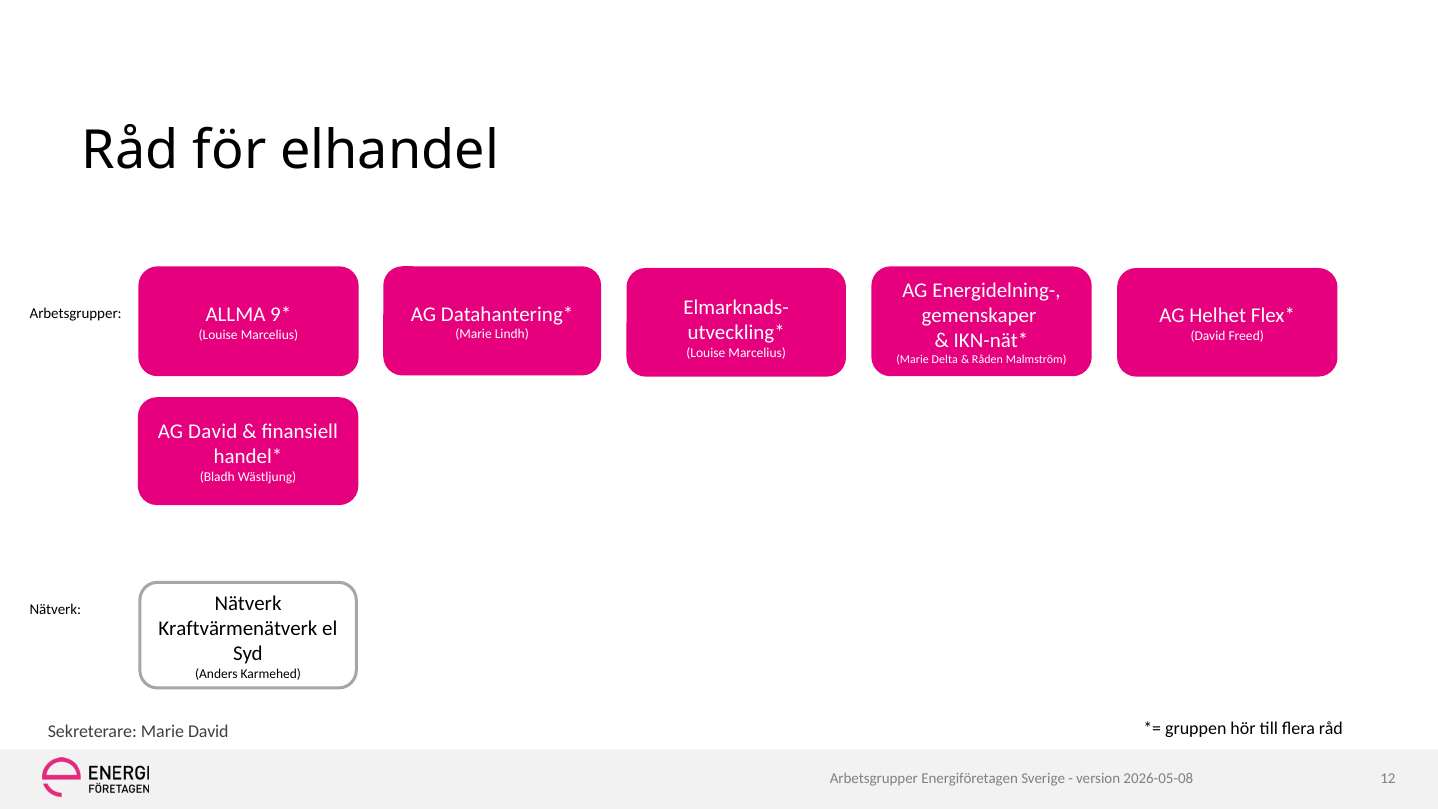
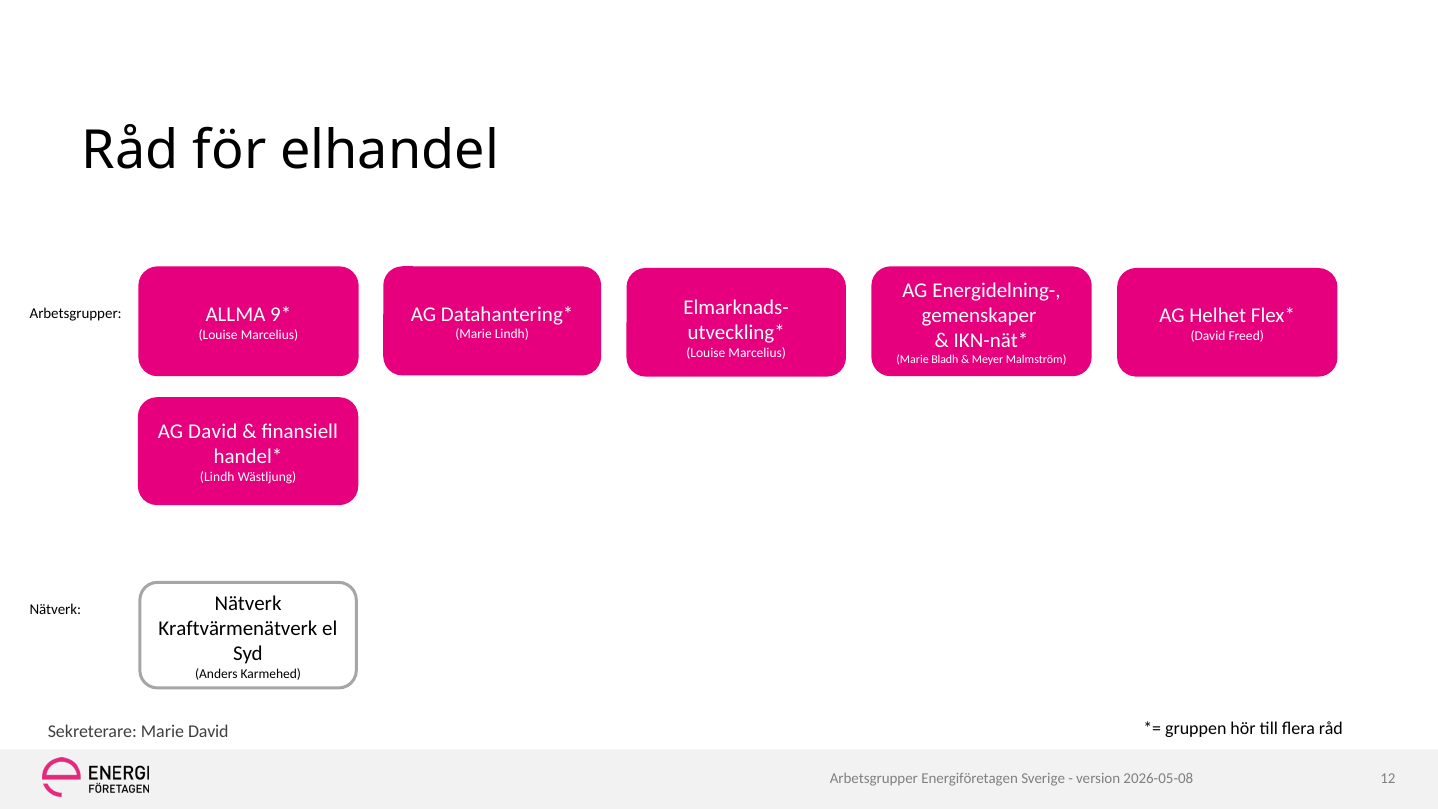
Delta: Delta -> Bladh (945, 360)
Råden: Råden -> Meyer (988, 360)
Bladh: Bladh -> Lindh (217, 477)
